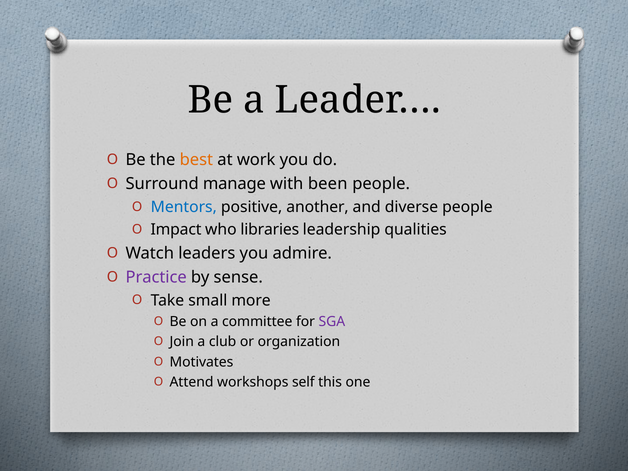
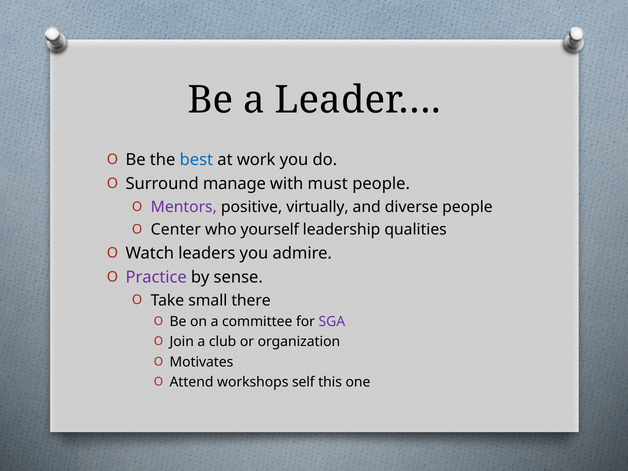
best colour: orange -> blue (196, 160)
been: been -> must (328, 184)
Mentors colour: blue -> purple (184, 207)
another: another -> virtually (317, 207)
Impact: Impact -> Center (176, 230)
libraries: libraries -> yourself (270, 230)
more: more -> there (251, 300)
